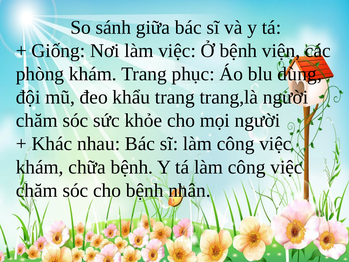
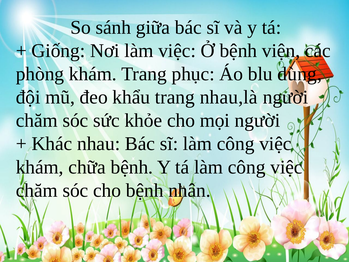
trang,là: trang,là -> nhau,là (229, 97)
